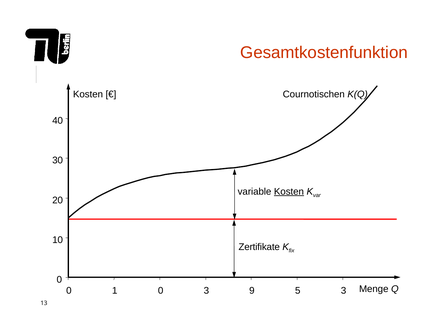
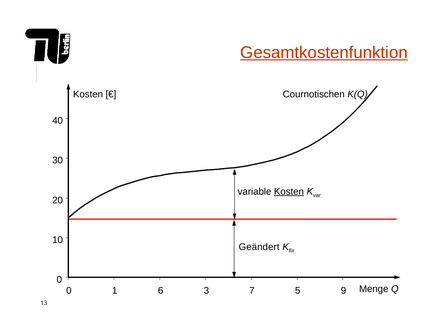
Gesamtkostenfunktion underline: none -> present (324, 53)
Zertifikate: Zertifikate -> Geändert (259, 246)
1 0: 0 -> 6 (161, 290)
9: 9 -> 7 (252, 290)
5 3: 3 -> 9 (344, 290)
